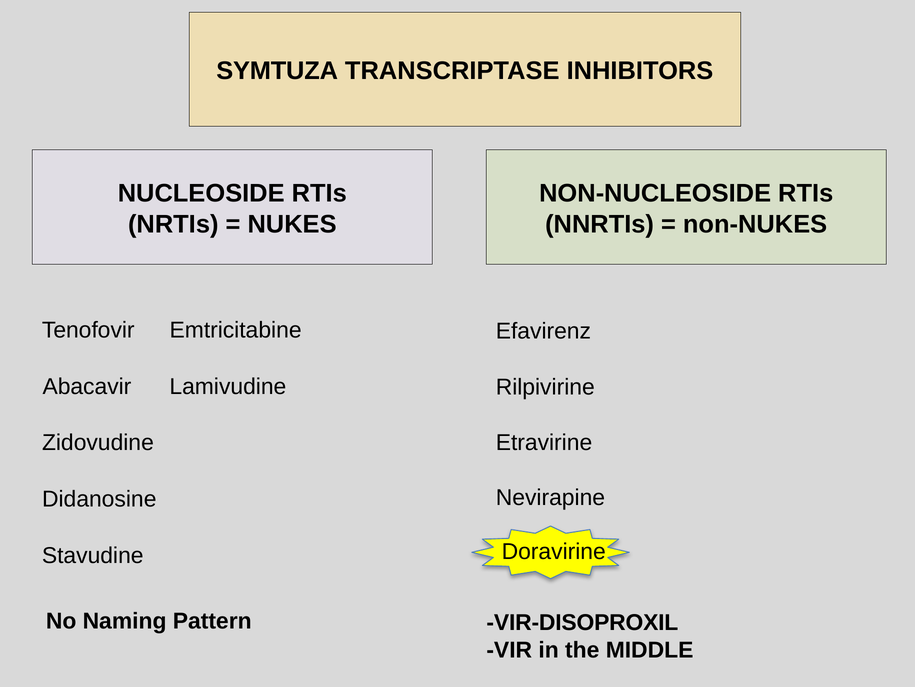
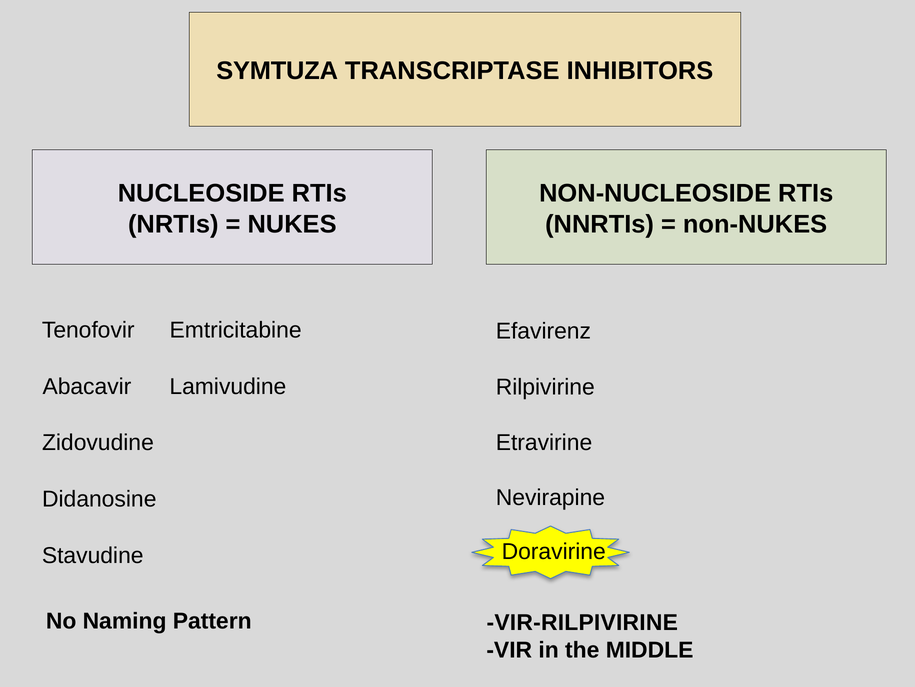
VIR-DISOPROXIL: VIR-DISOPROXIL -> VIR-RILPIVIRINE (582, 622)
